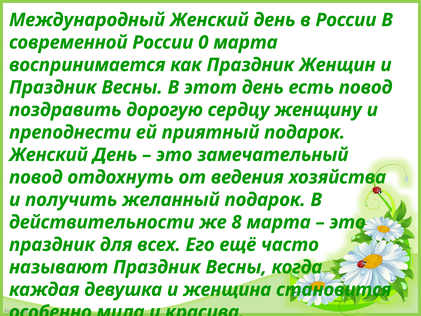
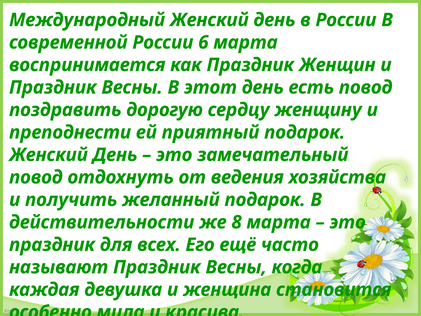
0: 0 -> 6 (203, 42)
